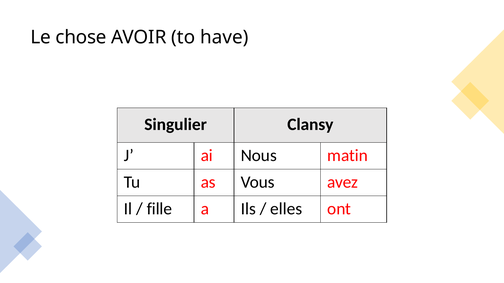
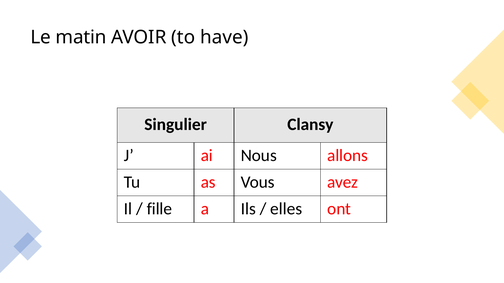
chose: chose -> matin (81, 37)
matin: matin -> allons (348, 156)
